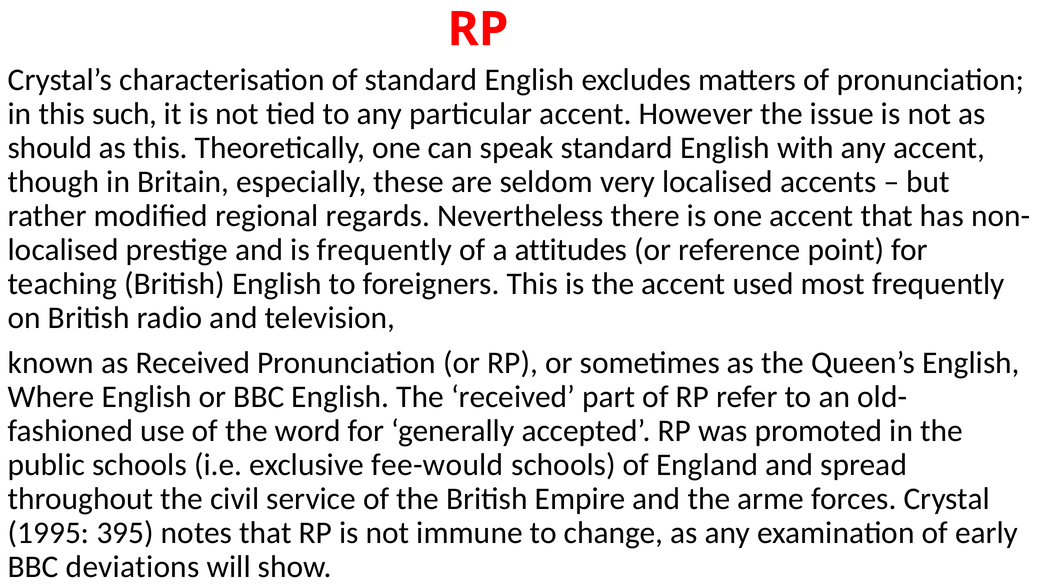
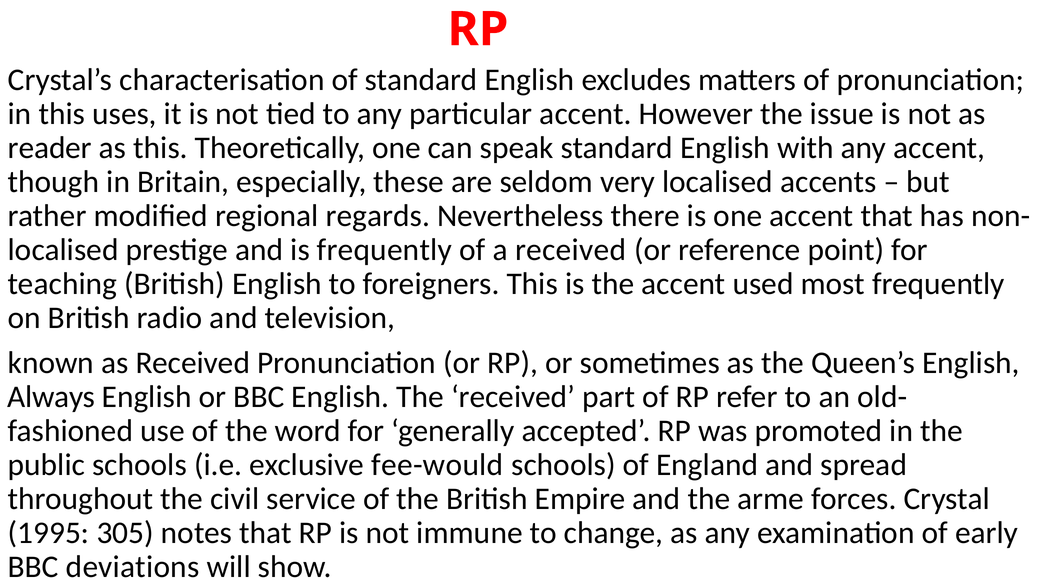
such: such -> uses (125, 114)
should: should -> reader (50, 148)
a attitudes: attitudes -> received (571, 250)
Where: Where -> Always (51, 396)
395: 395 -> 305 (125, 532)
